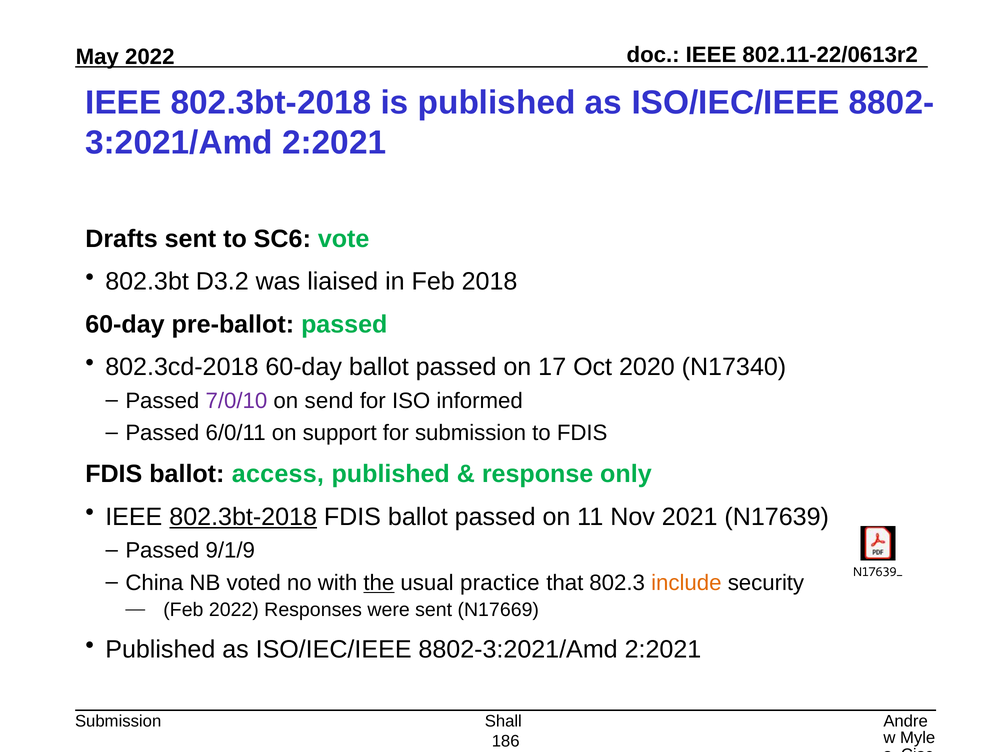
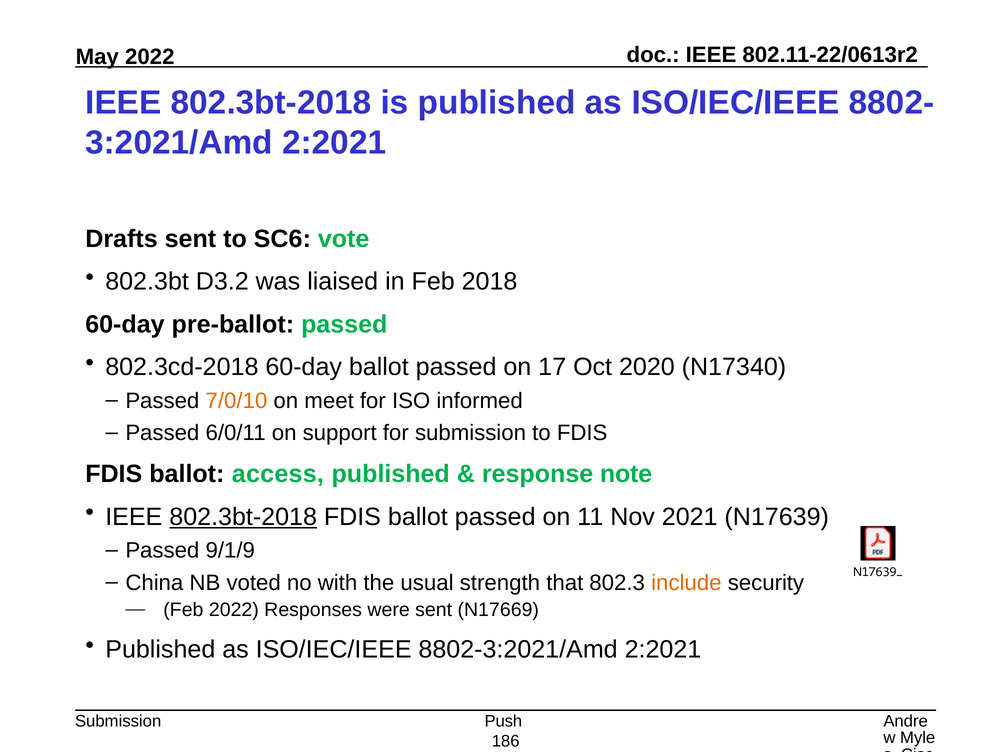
7/0/10 colour: purple -> orange (236, 401)
send: send -> meet (329, 401)
only: only -> note (626, 474)
the underline: present -> none (379, 583)
practice: practice -> strength (500, 583)
Shall: Shall -> Push (503, 721)
